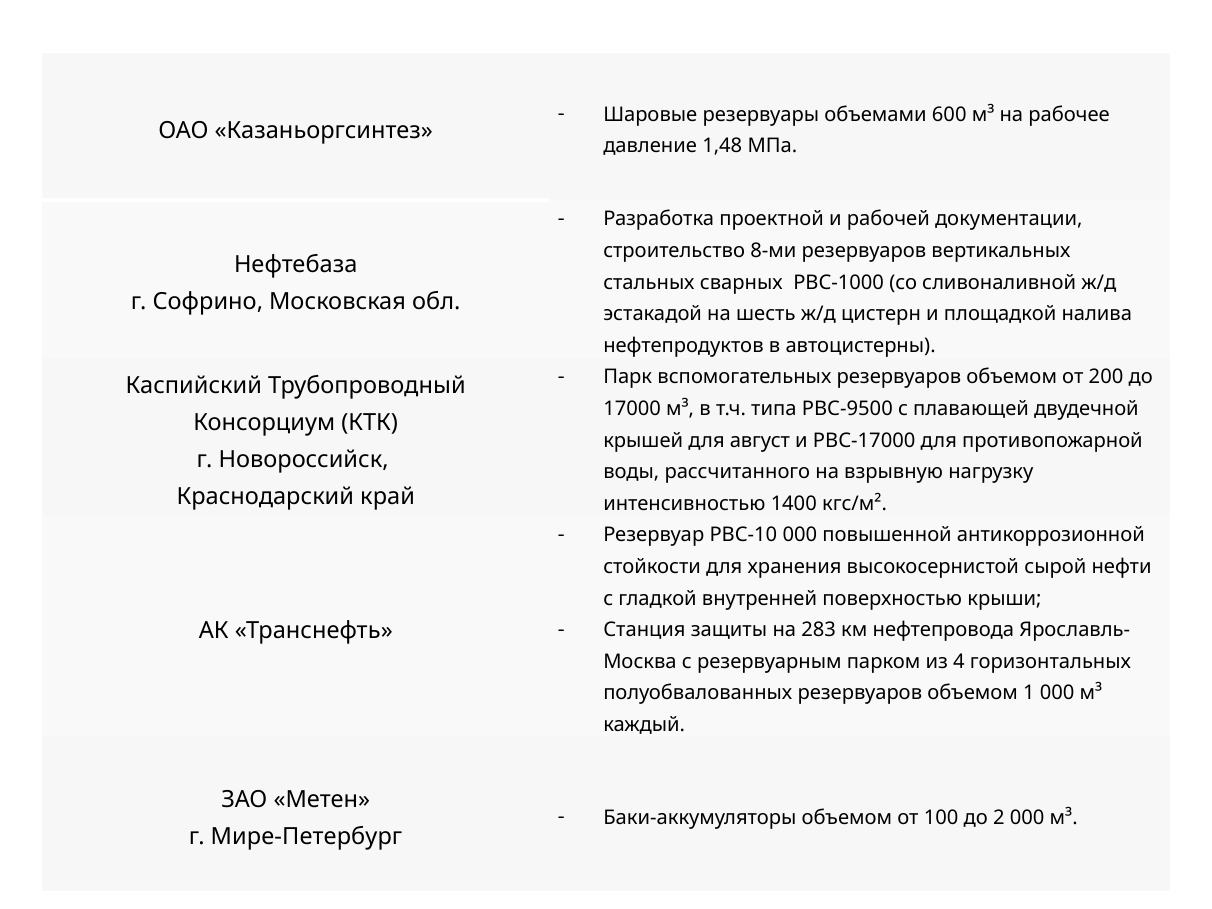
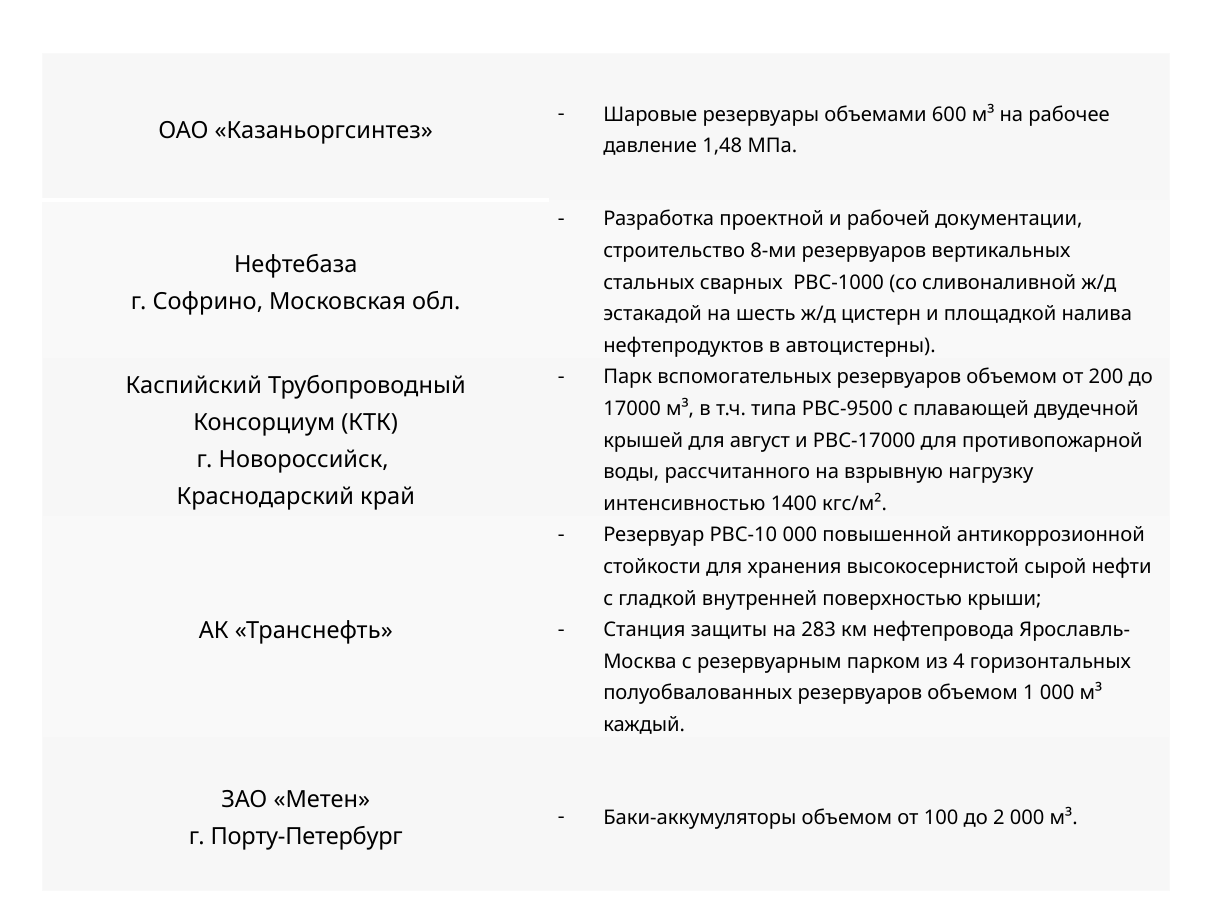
Мире-Петербург: Мире-Петербург -> Порту-Петербург (307, 836)
